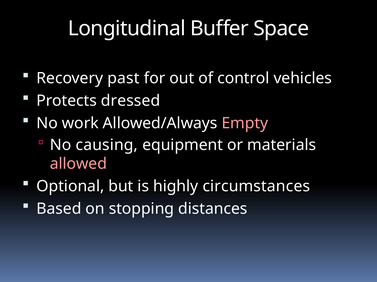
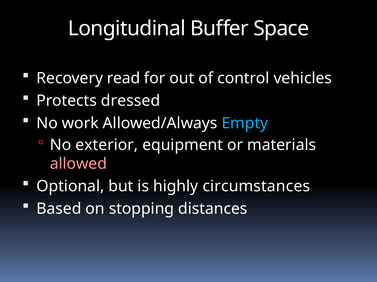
past: past -> read (124, 78)
Empty colour: pink -> light blue (245, 123)
causing: causing -> exterior (107, 145)
